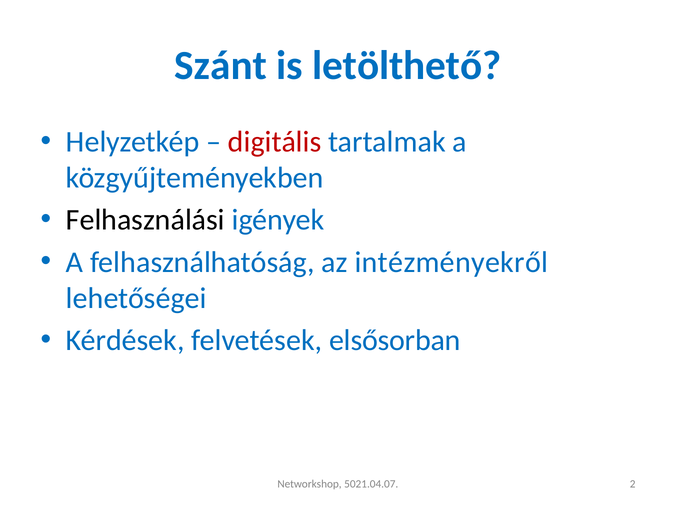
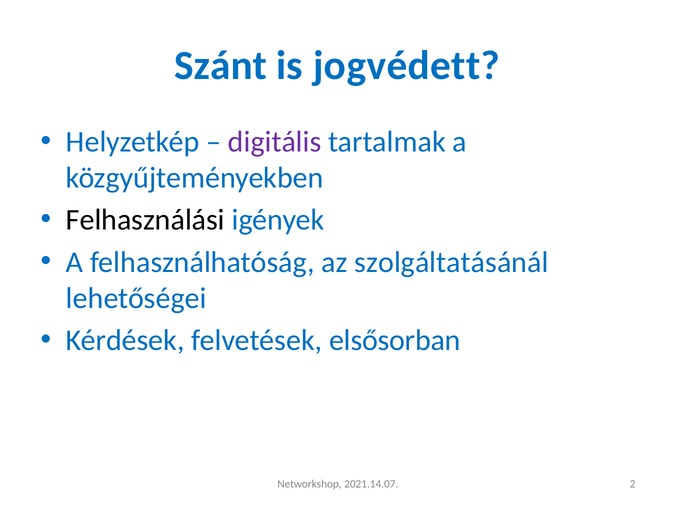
letölthető: letölthető -> jogvédett (406, 65)
digitális colour: red -> purple (275, 142)
intézményekről: intézményekről -> szolgáltatásánál (452, 262)
5021.04.07: 5021.04.07 -> 2021.14.07 (371, 484)
